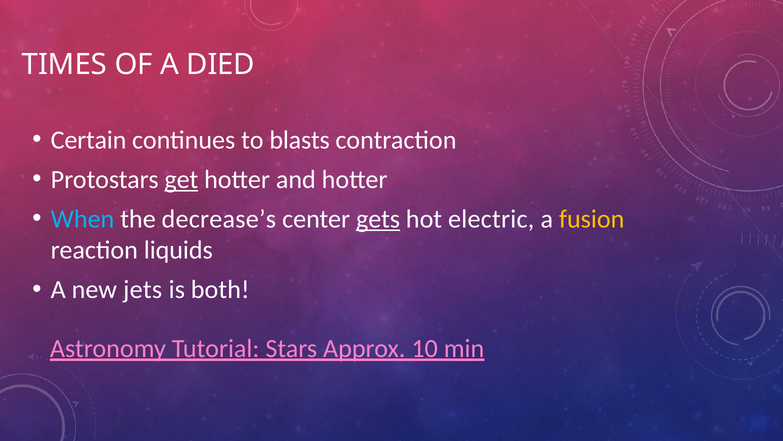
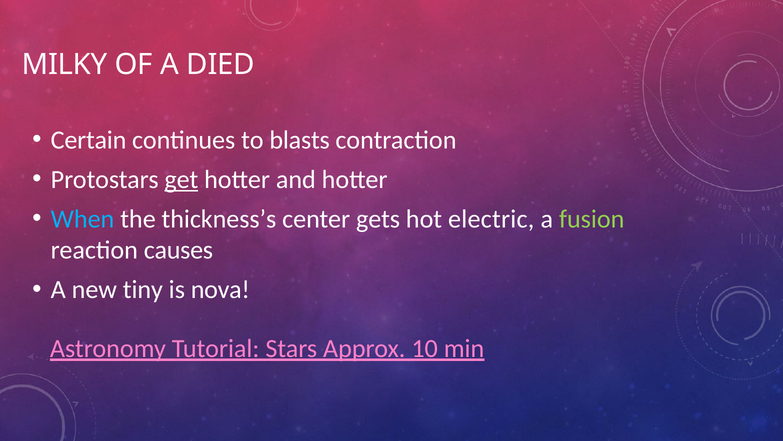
TIMES: TIMES -> MILKY (64, 64)
decrease’s: decrease’s -> thickness’s (219, 219)
gets underline: present -> none (378, 219)
fusion colour: yellow -> light green (592, 219)
liquids: liquids -> causes (178, 250)
jets: jets -> tiny (143, 289)
both: both -> nova (220, 289)
